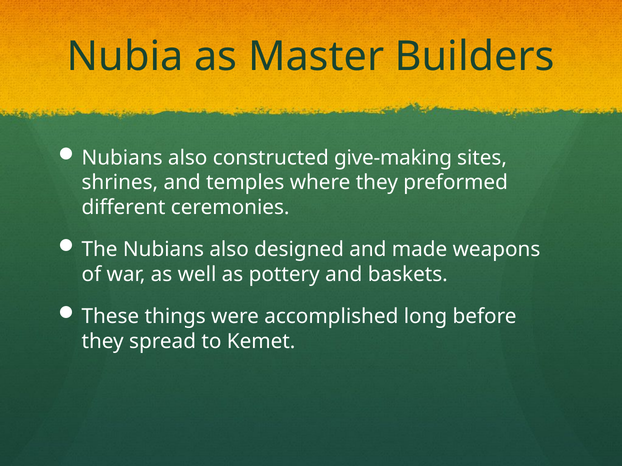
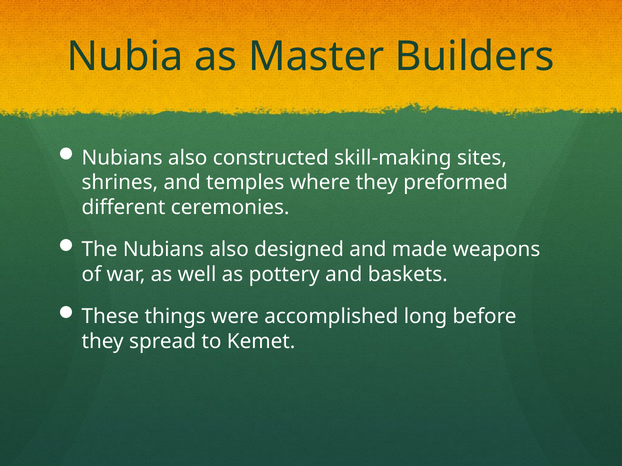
give-making: give-making -> skill-making (393, 158)
